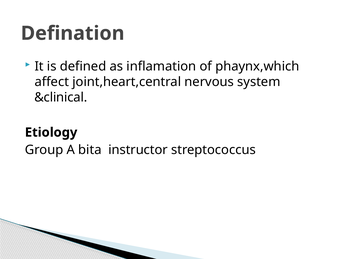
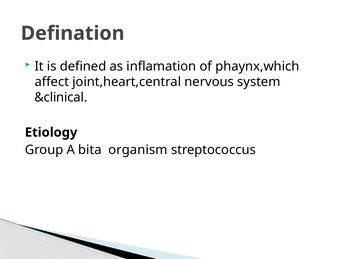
instructor: instructor -> organism (138, 150)
